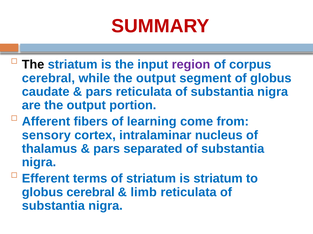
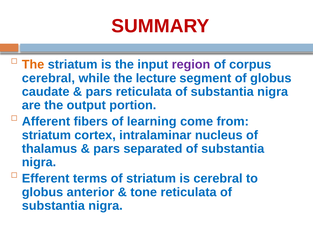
The colour: black -> orange (33, 65)
while the output: output -> lecture (156, 78)
sensory: sensory -> striatum (46, 136)
is striatum: striatum -> cerebral (218, 179)
globus cerebral: cerebral -> anterior (90, 193)
limb: limb -> tone (144, 193)
